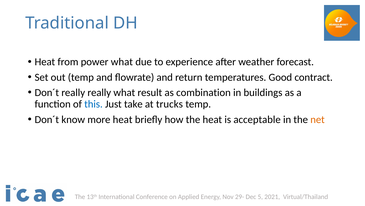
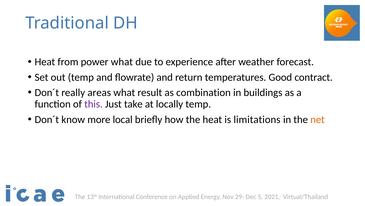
really really: really -> areas (99, 92)
this colour: blue -> purple (93, 104)
trucks: trucks -> locally (170, 104)
more heat: heat -> local (123, 119)
acceptable: acceptable -> limitations (257, 119)
